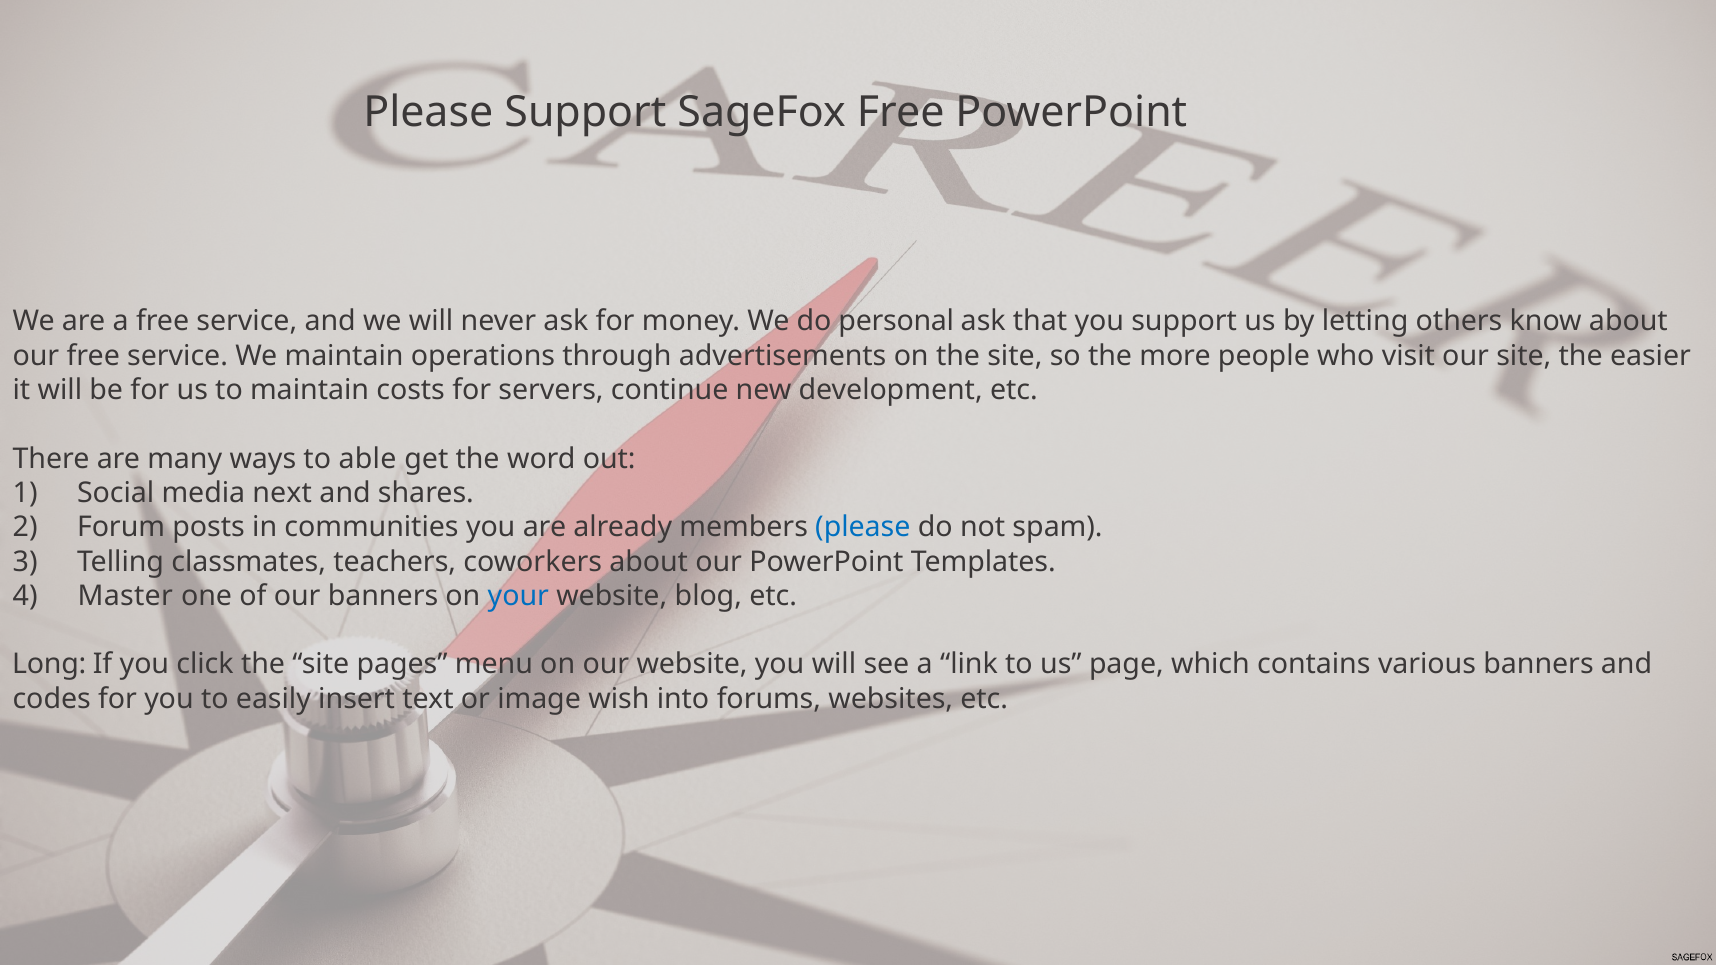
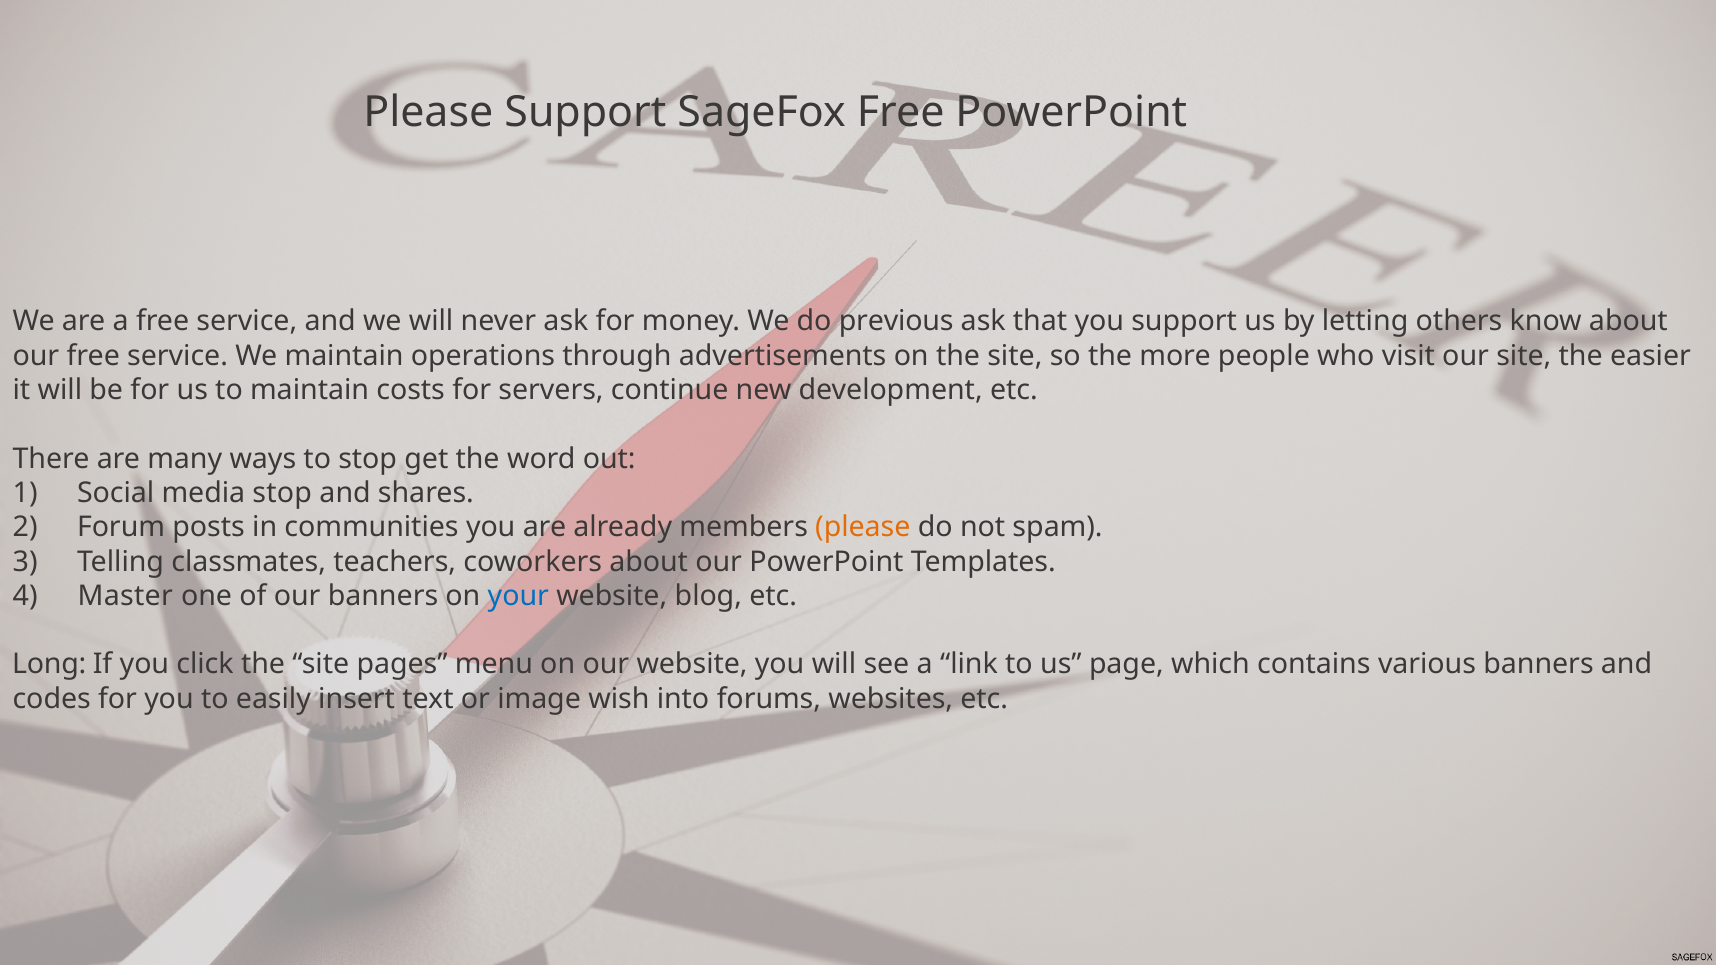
personal: personal -> previous (896, 322)
to able: able -> stop (368, 459)
media next: next -> stop (282, 493)
please colour: blue -> orange (863, 527)
